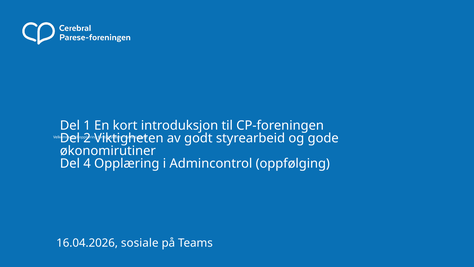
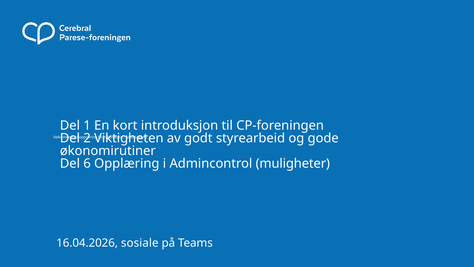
4: 4 -> 6 (87, 163)
oppfølging: oppfølging -> muligheter (293, 163)
